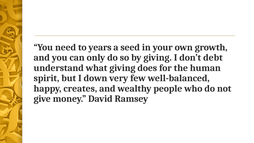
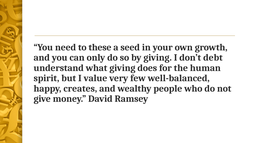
years: years -> these (100, 47)
down: down -> value (95, 78)
